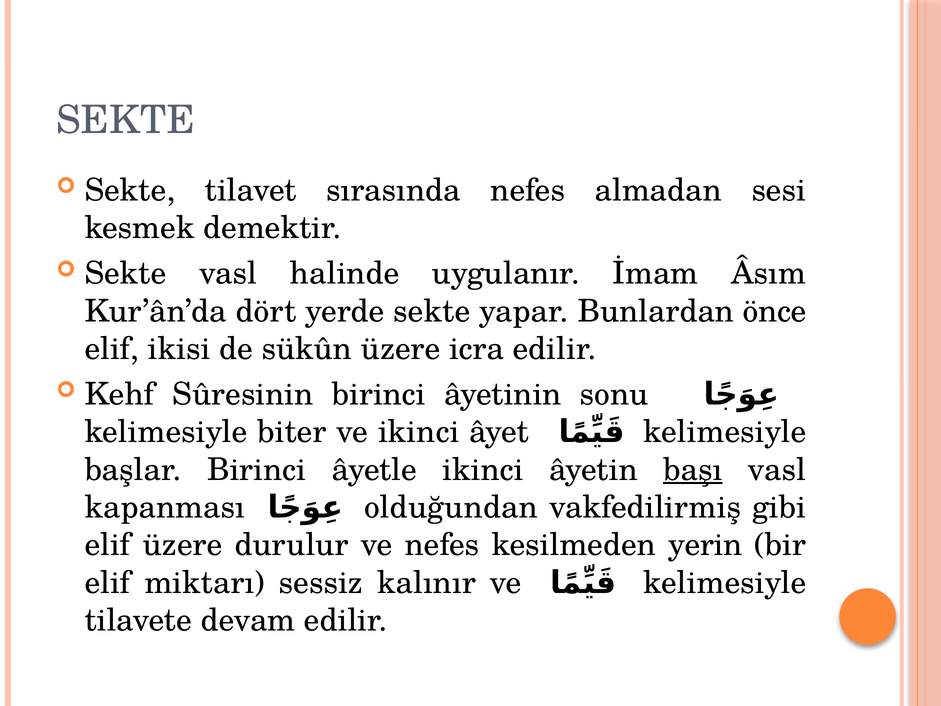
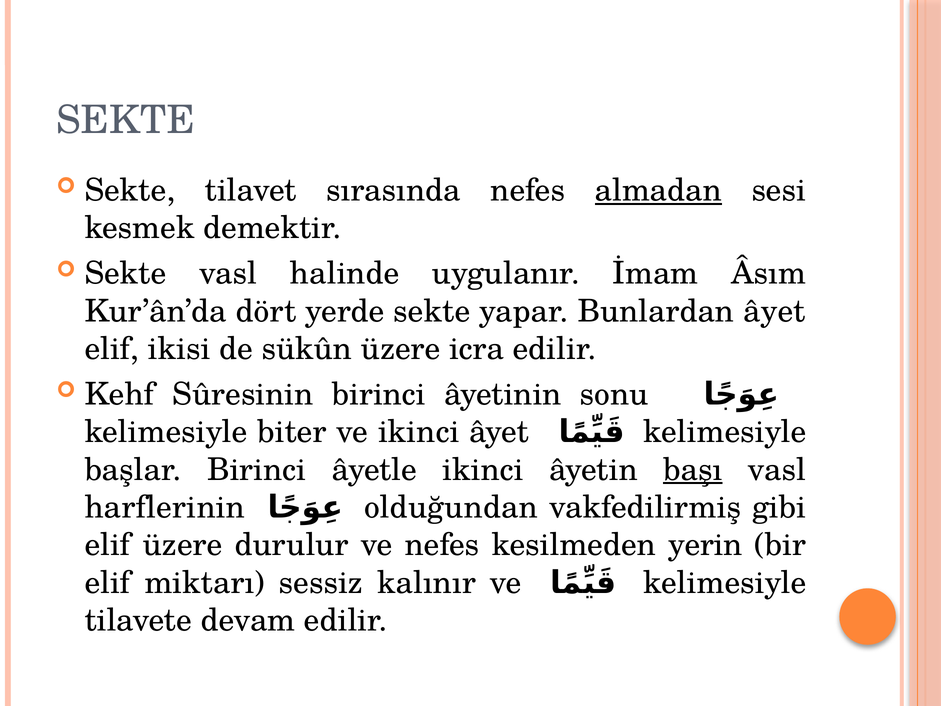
almadan underline: none -> present (658, 190)
Bunlardan önce: önce -> âyet (774, 311)
kapanması: kapanması -> harflerinin (165, 507)
